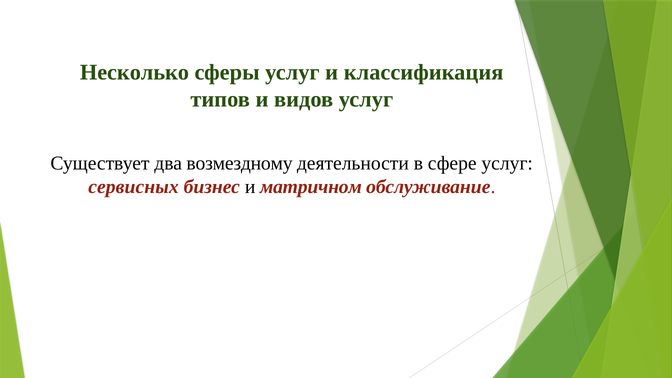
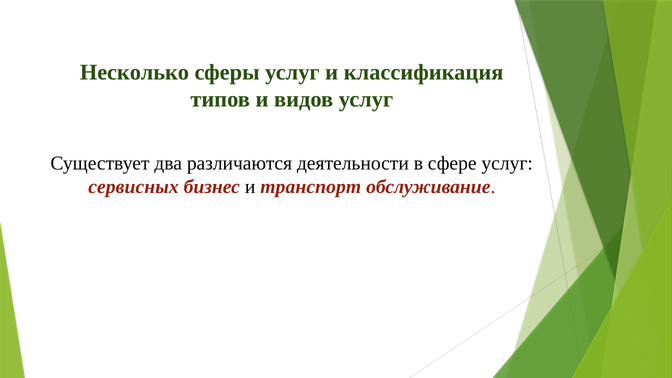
возмездному: возмездному -> различаются (239, 163)
матричном: матричном -> транспорт (311, 187)
